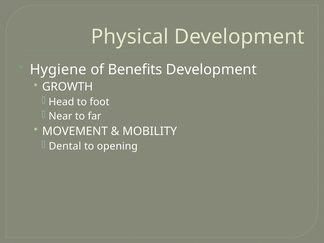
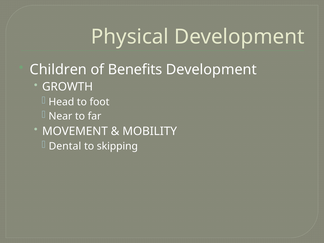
Hygiene: Hygiene -> Children (58, 70)
opening: opening -> skipping (117, 146)
